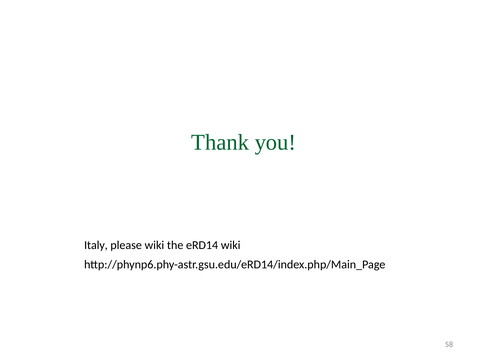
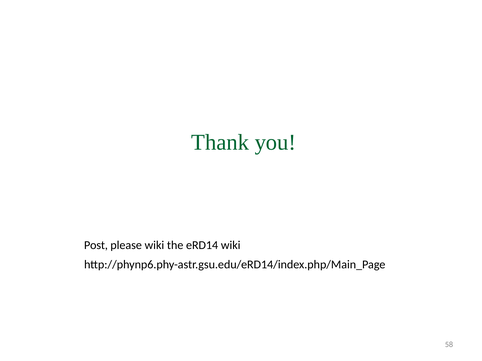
Italy: Italy -> Post (96, 245)
